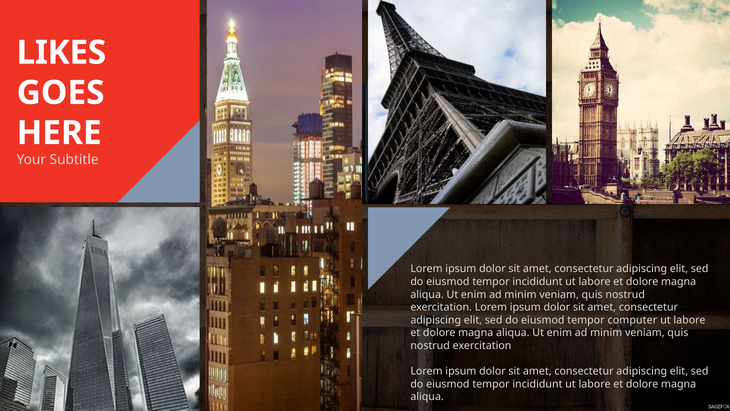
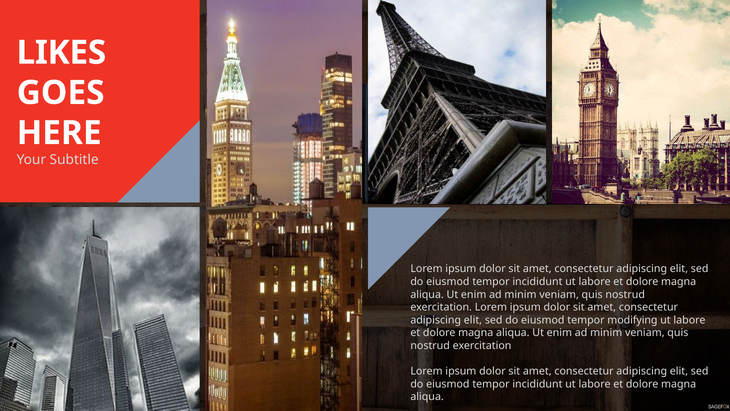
computer: computer -> modifying (632, 320)
